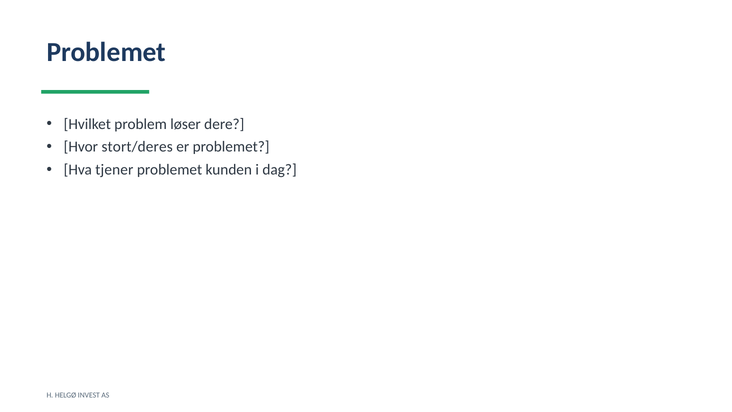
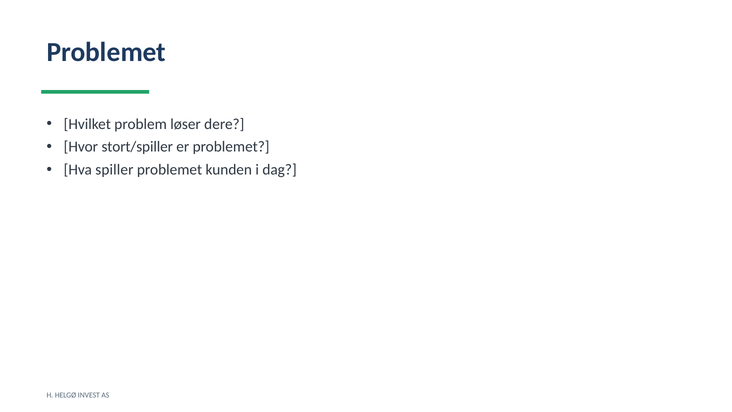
stort/deres: stort/deres -> stort/spiller (137, 147)
tjener: tjener -> spiller (114, 170)
